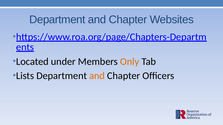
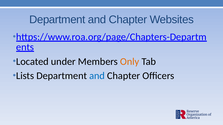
and colour: orange -> blue (97, 76)
